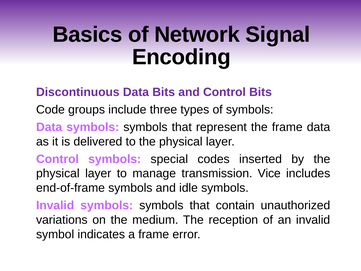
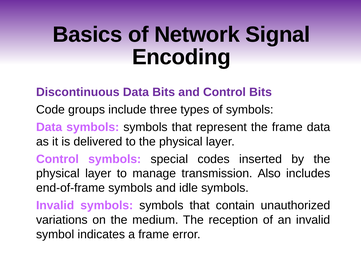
Vice: Vice -> Also (269, 173)
